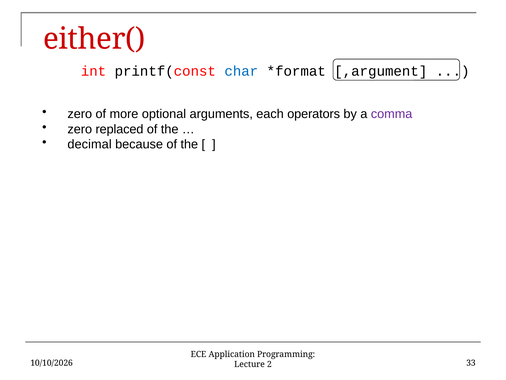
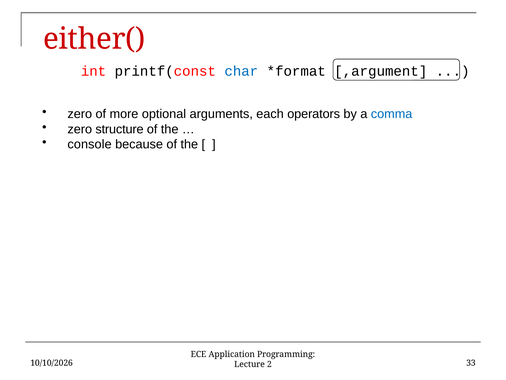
comma colour: purple -> blue (392, 114)
replaced: replaced -> structure (120, 129)
decimal: decimal -> console (90, 144)
